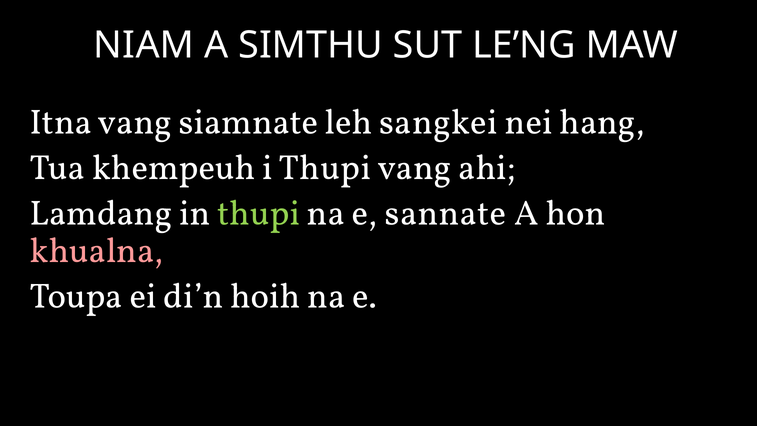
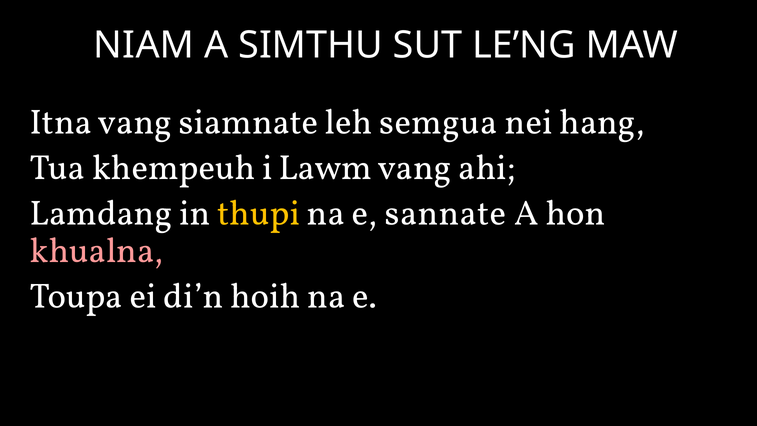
sangkei: sangkei -> semgua (438, 122)
i Thupi: Thupi -> Lawm (325, 168)
thupi colour: light green -> yellow (259, 213)
